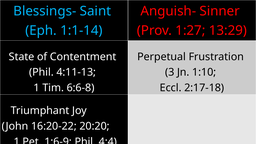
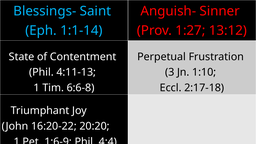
13:29: 13:29 -> 13:12 (228, 31)
